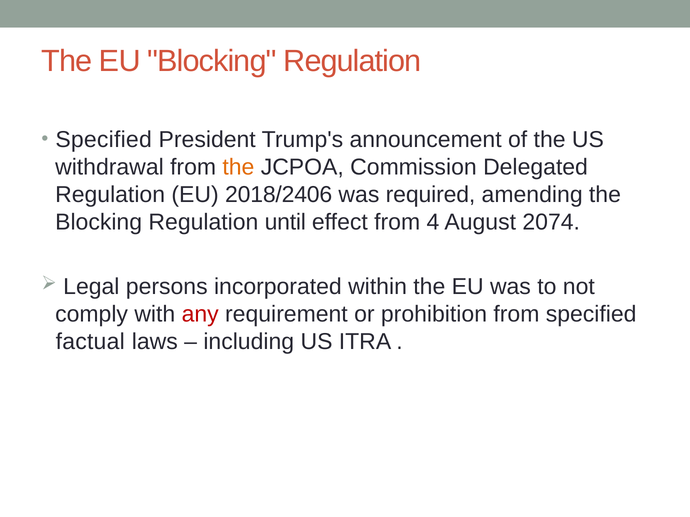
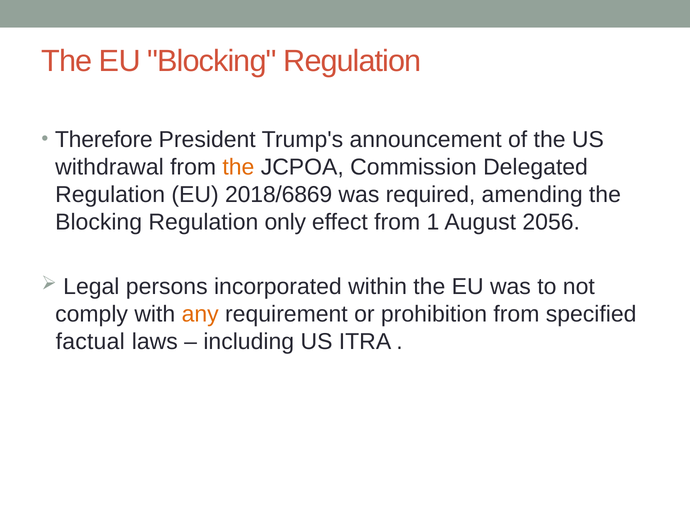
Specified: Specified -> Therefore (104, 140)
2018/2406: 2018/2406 -> 2018/6869 (279, 195)
until: until -> only (285, 222)
4: 4 -> 1 (433, 222)
2074: 2074 -> 2056 (551, 222)
any colour: red -> orange (200, 314)
